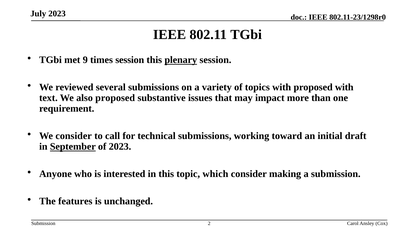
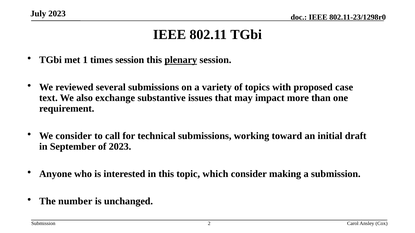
9: 9 -> 1 (85, 60)
proposed with: with -> case (344, 87)
also proposed: proposed -> exchange (115, 98)
September underline: present -> none (73, 147)
features: features -> number (75, 202)
